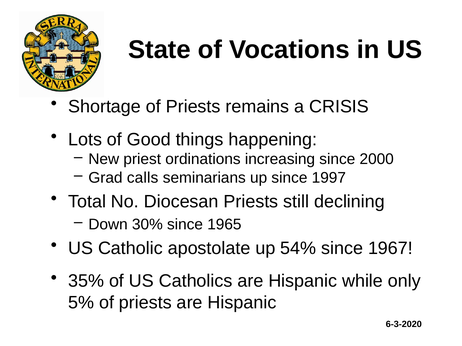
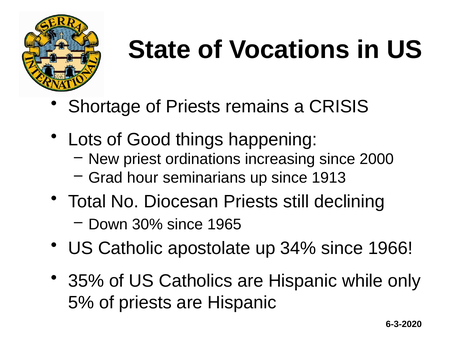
calls: calls -> hour (143, 178)
1997: 1997 -> 1913 (329, 178)
54%: 54% -> 34% (298, 248)
1967: 1967 -> 1966 (390, 248)
